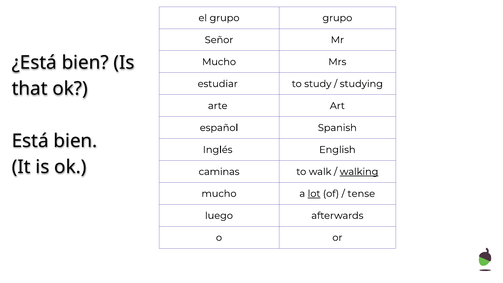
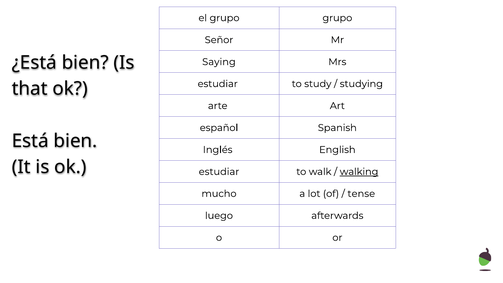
Mucho: Mucho -> Saying (219, 62)
caminas: caminas -> estudiar (219, 172)
lot underline: present -> none (314, 194)
